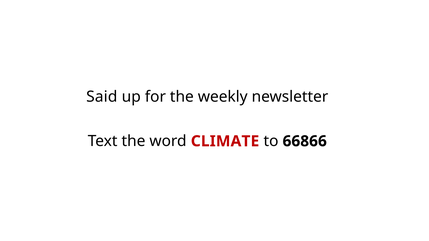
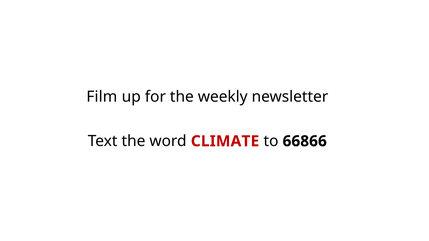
Said: Said -> Film (102, 97)
